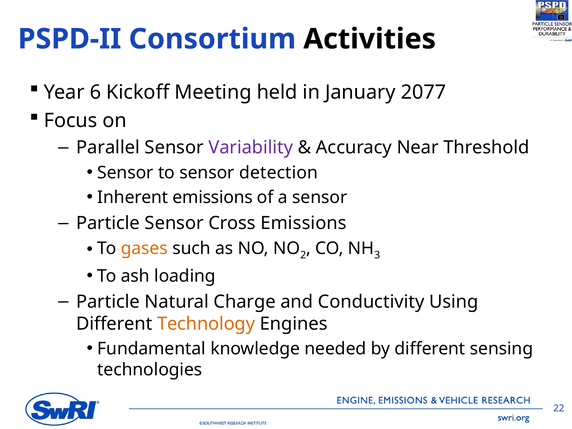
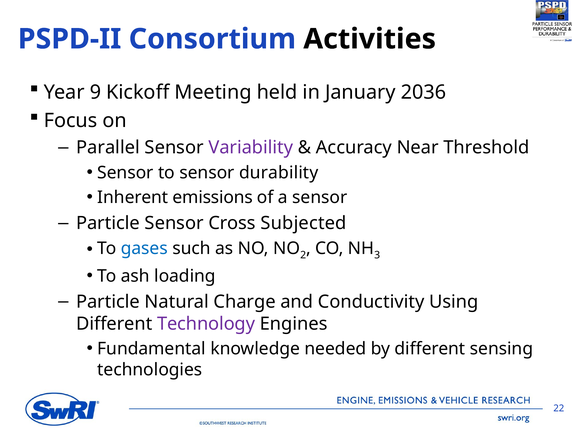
6: 6 -> 9 (95, 92)
2077: 2077 -> 2036 (423, 92)
detection: detection -> durability (279, 173)
Cross Emissions: Emissions -> Subjected (304, 223)
gases colour: orange -> blue (144, 248)
Technology colour: orange -> purple (206, 324)
